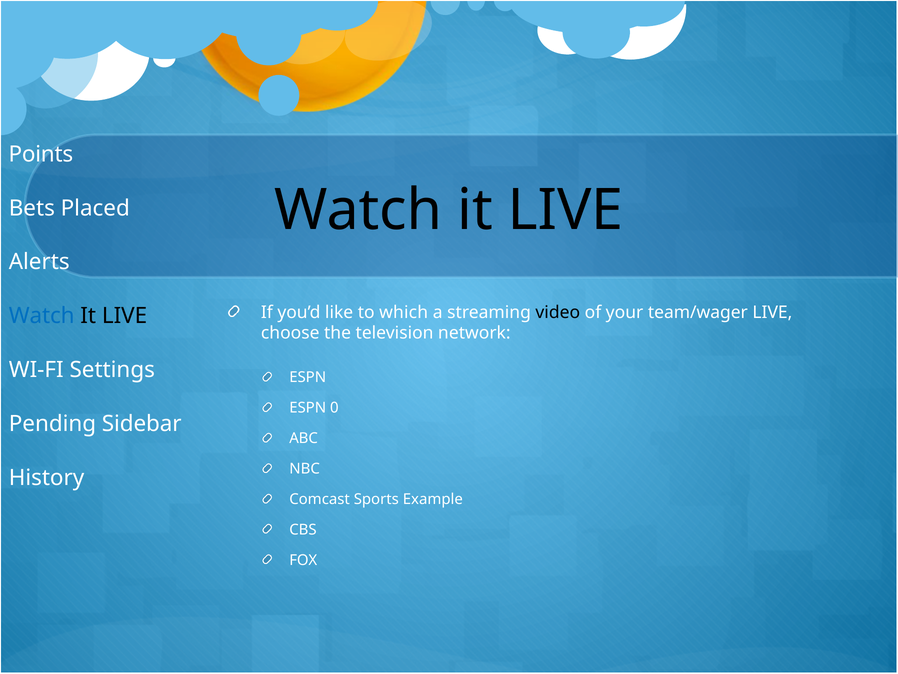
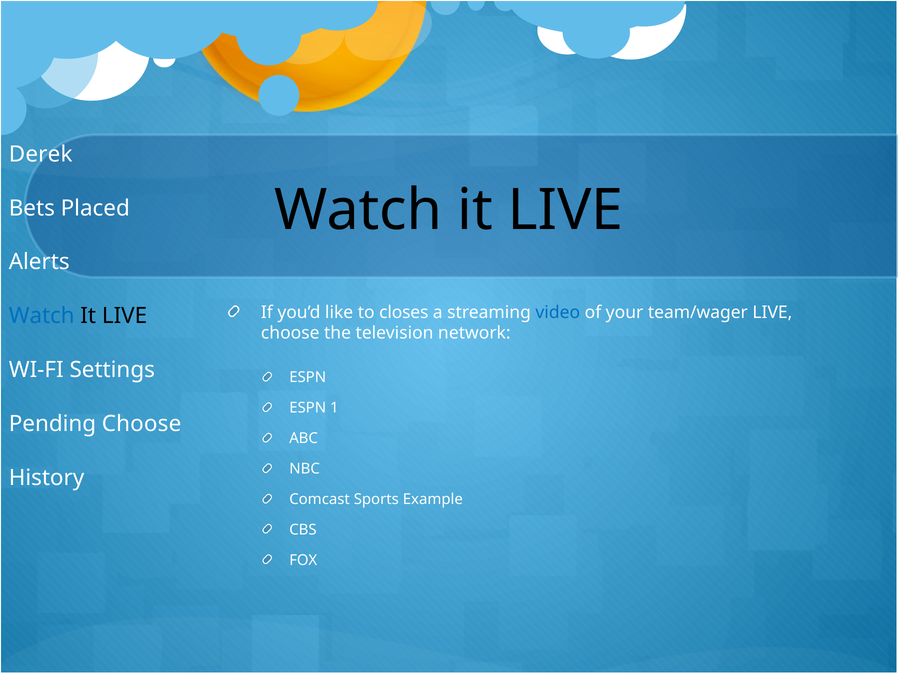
Points: Points -> Derek (41, 154)
which: which -> closes (404, 312)
video colour: black -> blue (558, 312)
0: 0 -> 1 (334, 408)
Pending Sidebar: Sidebar -> Choose (142, 424)
